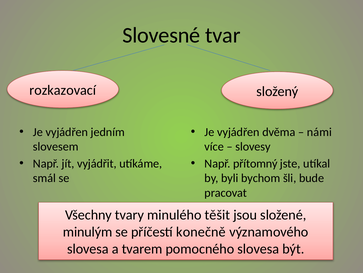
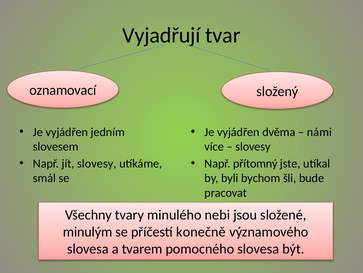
Slovesné: Slovesné -> Vyjadřují (161, 35)
rozkazovací: rozkazovací -> oznamovací (63, 90)
jít vyjádřit: vyjádřit -> slovesy (97, 163)
těšit: těšit -> nebi (217, 214)
